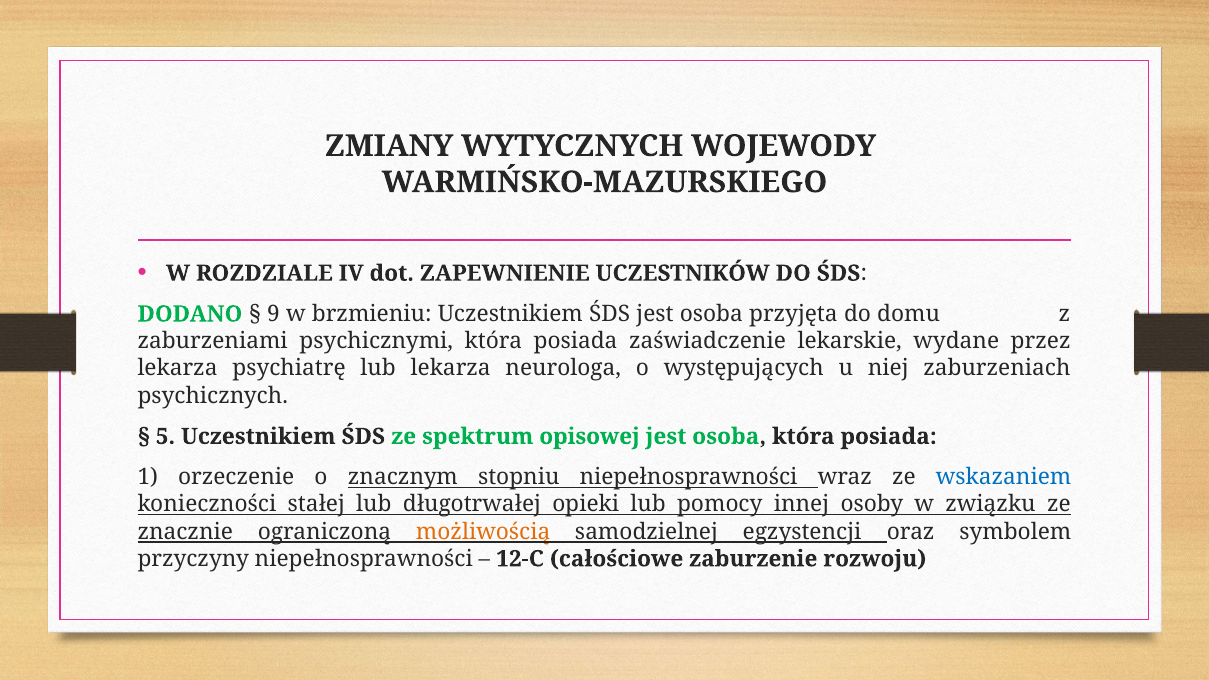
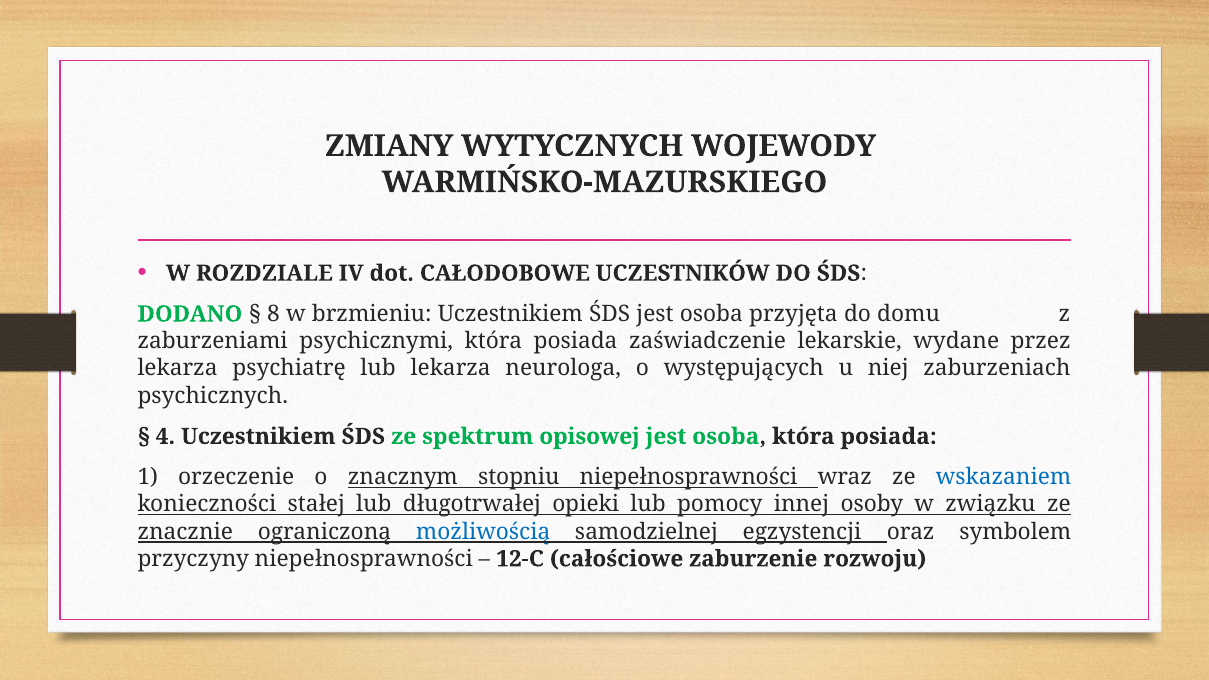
ZAPEWNIENIE: ZAPEWNIENIE -> CAŁODOBOWE (505, 273)
9: 9 -> 8 (274, 314)
5: 5 -> 4 (165, 437)
możliwością colour: orange -> blue (483, 532)
